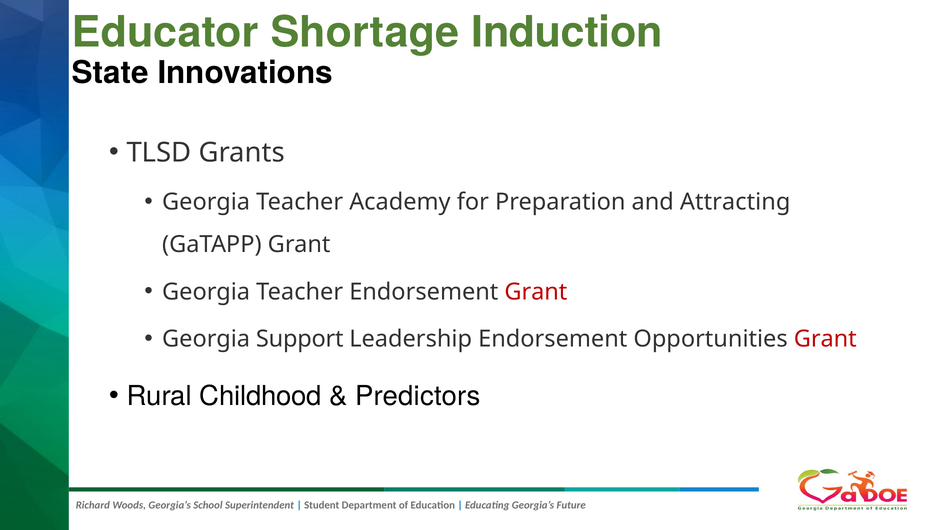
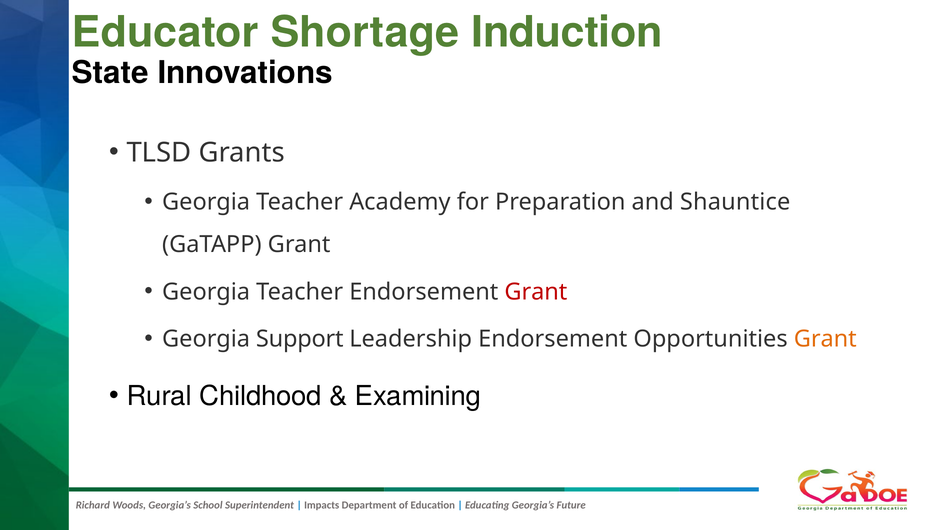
Attracting: Attracting -> Shauntice (735, 202)
Grant colour: red -> orange (825, 339)
Predictors: Predictors -> Examining (418, 397)
Student: Student -> Impacts (322, 506)
